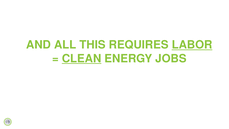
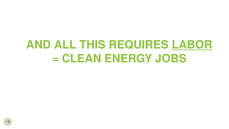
CLEAN underline: present -> none (82, 59)
